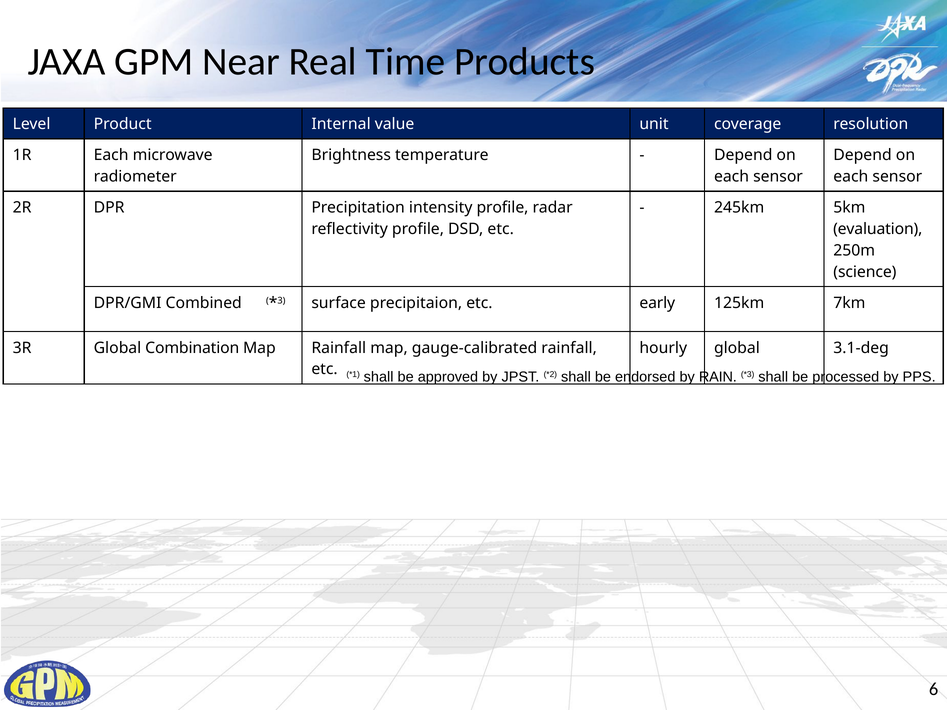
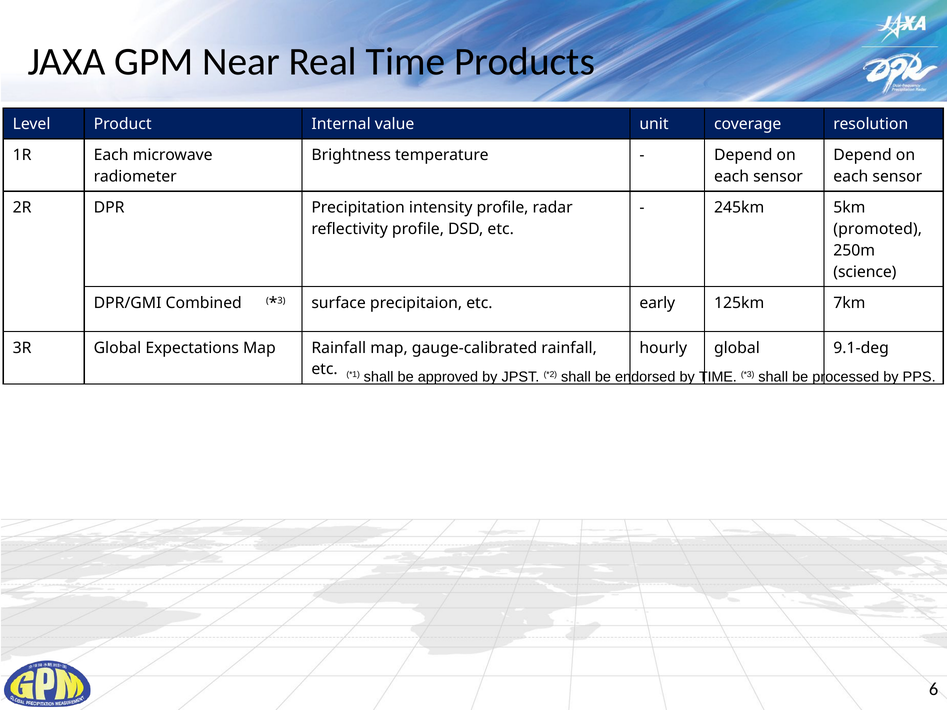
evaluation: evaluation -> promoted (878, 229)
Combination: Combination -> Expectations (192, 348)
3.1-deg: 3.1-deg -> 9.1-deg (861, 348)
by RAIN: RAIN -> TIME (718, 377)
